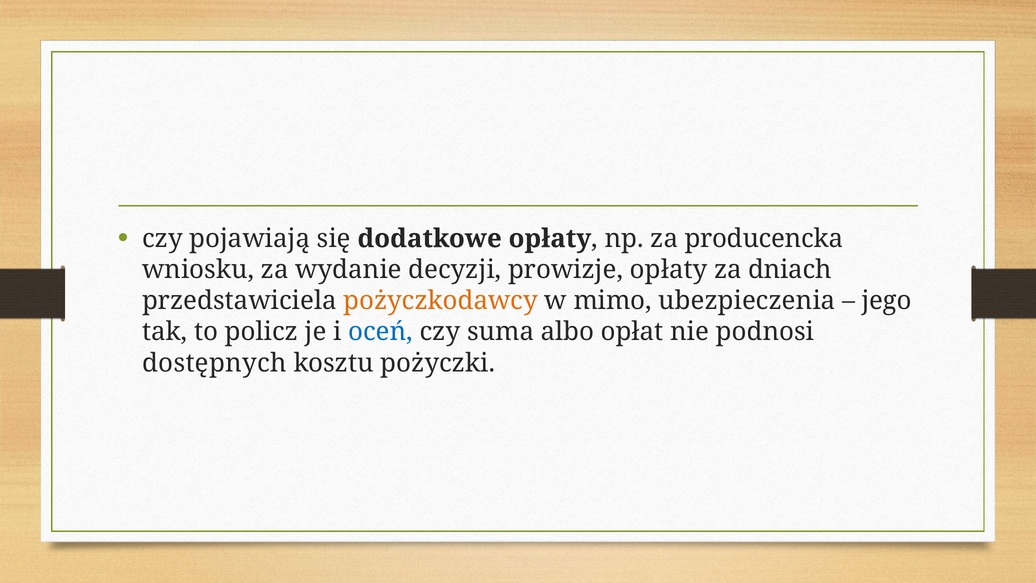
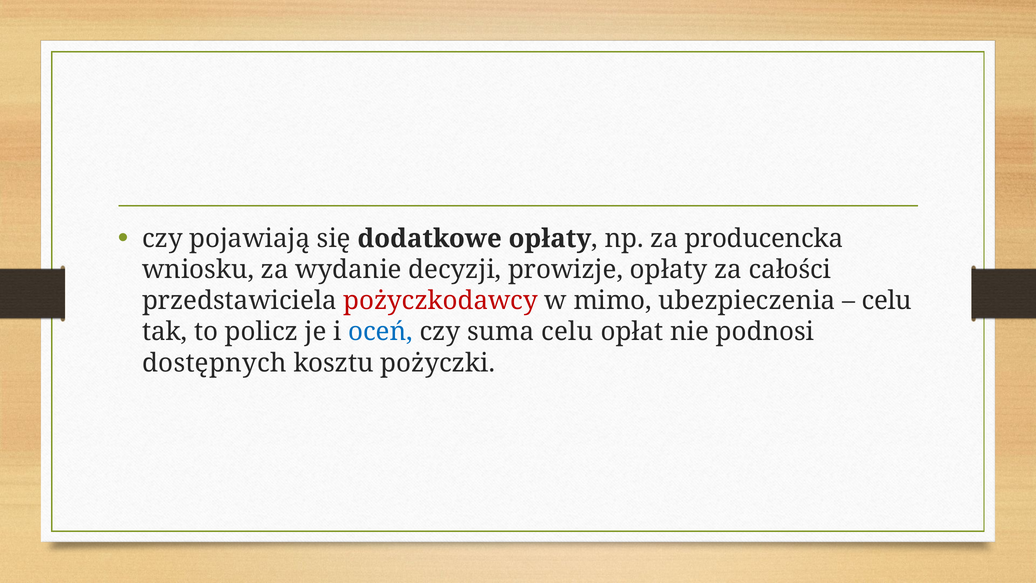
dniach: dniach -> całości (790, 270)
pożyczkodawcy colour: orange -> red (441, 301)
jego: jego -> celu (887, 301)
suma albo: albo -> celu (567, 332)
